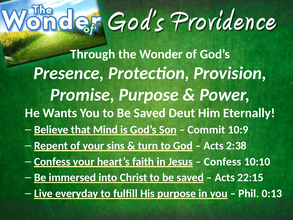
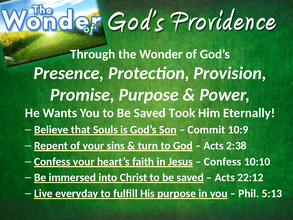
Deut: Deut -> Took (182, 113)
Mind: Mind -> Souls (105, 130)
22:15: 22:15 -> 22:12 (250, 177)
0:13: 0:13 -> 5:13 (272, 193)
